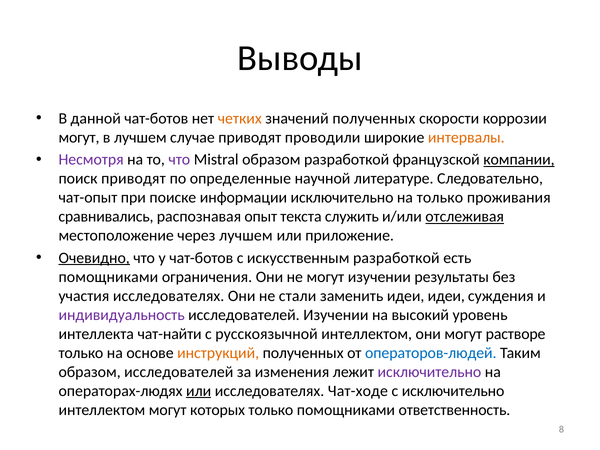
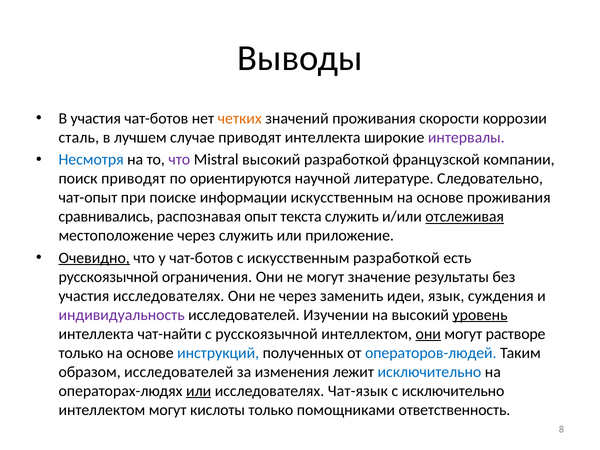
В данной: данной -> участия (96, 119)
значений полученных: полученных -> проживания (374, 119)
могут: могут -> сталь (79, 138)
приводят проводили: проводили -> интеллекта (323, 138)
интервалы colour: orange -> purple (466, 138)
Несмотря colour: purple -> blue (91, 160)
Mistral образом: образом -> высокий (271, 160)
компании underline: present -> none (519, 160)
определенные: определенные -> ориентируются (241, 179)
информации исключительно: исключительно -> искусственным (342, 198)
только: только -> основе (440, 198)
через лучшем: лучшем -> служить (246, 236)
помощниками: помощниками -> русскоязычной (109, 277)
могут изучении: изучении -> значение (379, 277)
не стали: стали -> через (298, 296)
идеи идеи: идеи -> язык (446, 296)
уровень underline: none -> present (480, 315)
они underline: none -> present (428, 334)
инструкций colour: orange -> blue (218, 353)
исключительно colour: purple -> blue (429, 372)
Чат-ходе: Чат-ходе -> Чат-язык (358, 391)
которых: которых -> кислоты (218, 410)
